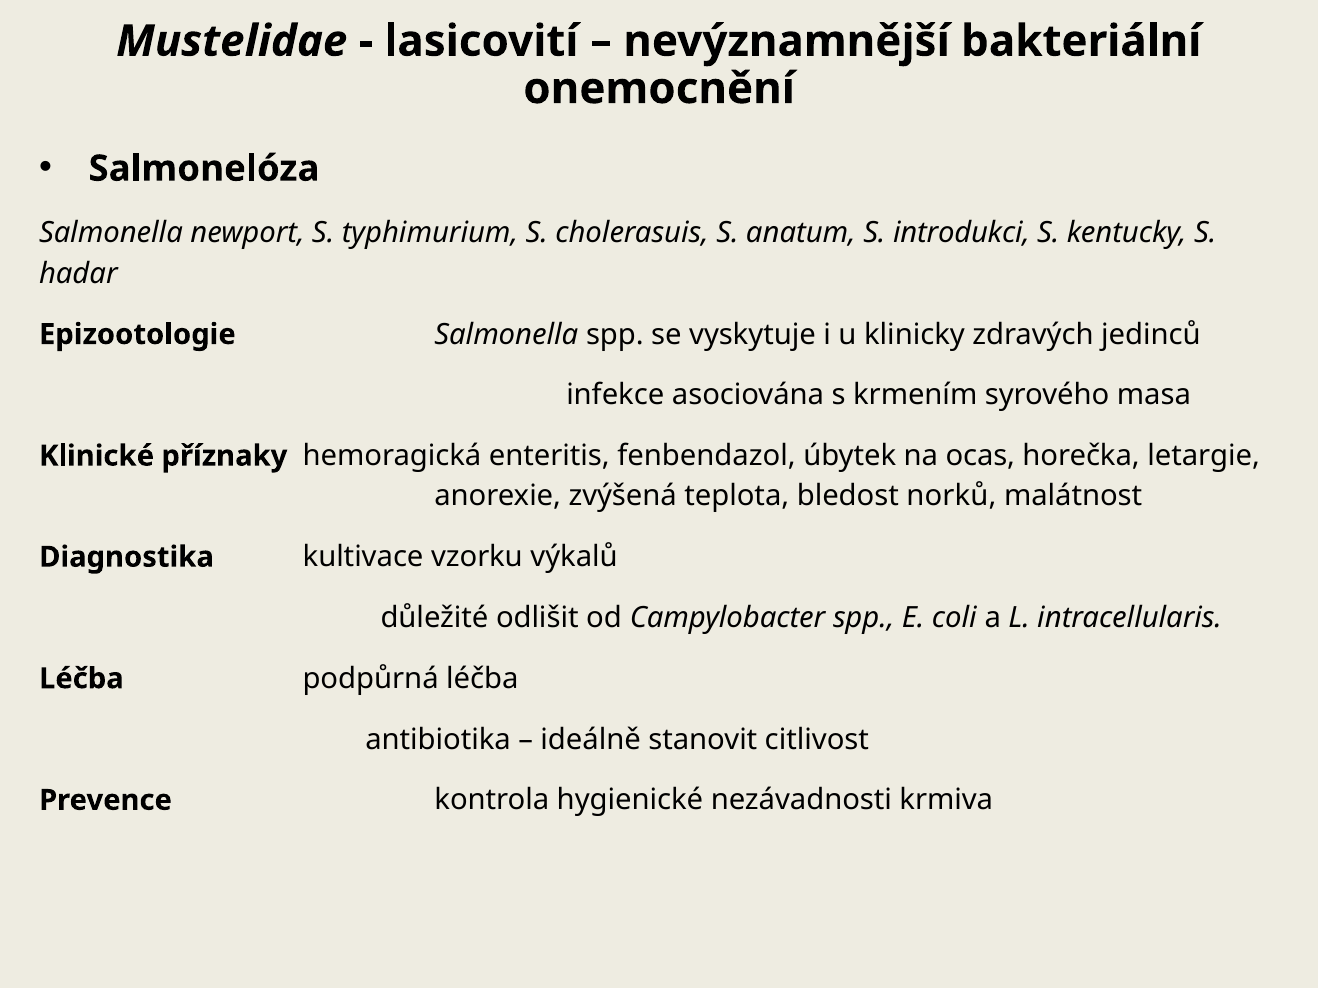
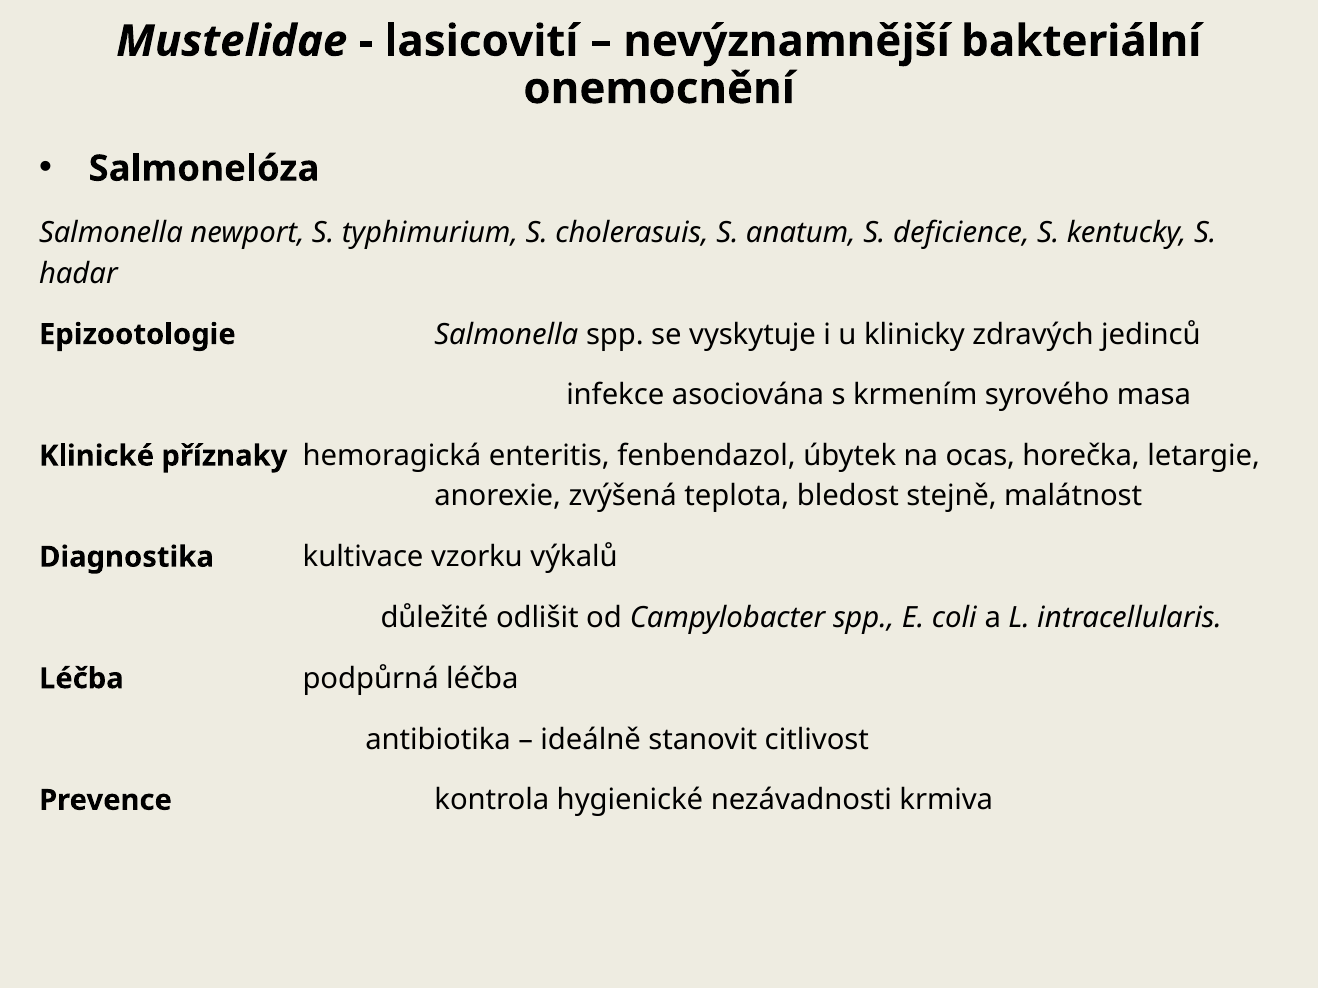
introdukci: introdukci -> deficience (961, 233)
norků: norků -> stejně (952, 497)
